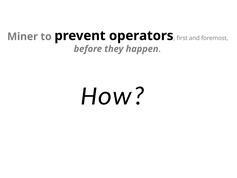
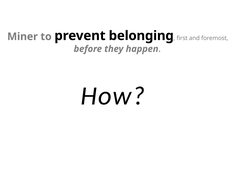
operators: operators -> belonging (141, 36)
